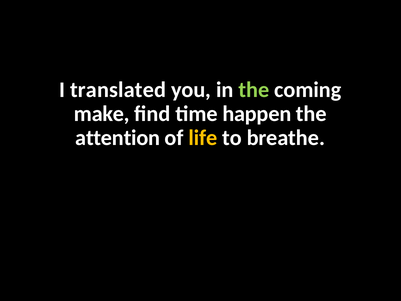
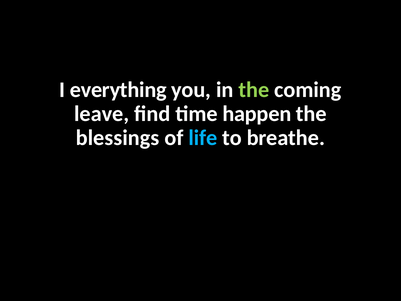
translated: translated -> everything (118, 90)
make: make -> leave (102, 114)
attention: attention -> blessings (118, 138)
life colour: yellow -> light blue (203, 138)
